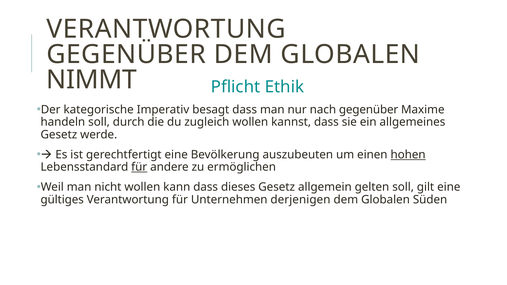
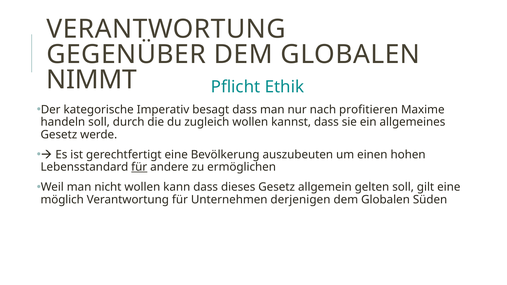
nach gegenüber: gegenüber -> profitieren (369, 110)
hohen underline: present -> none (408, 155)
gültiges: gültiges -> möglich (62, 200)
